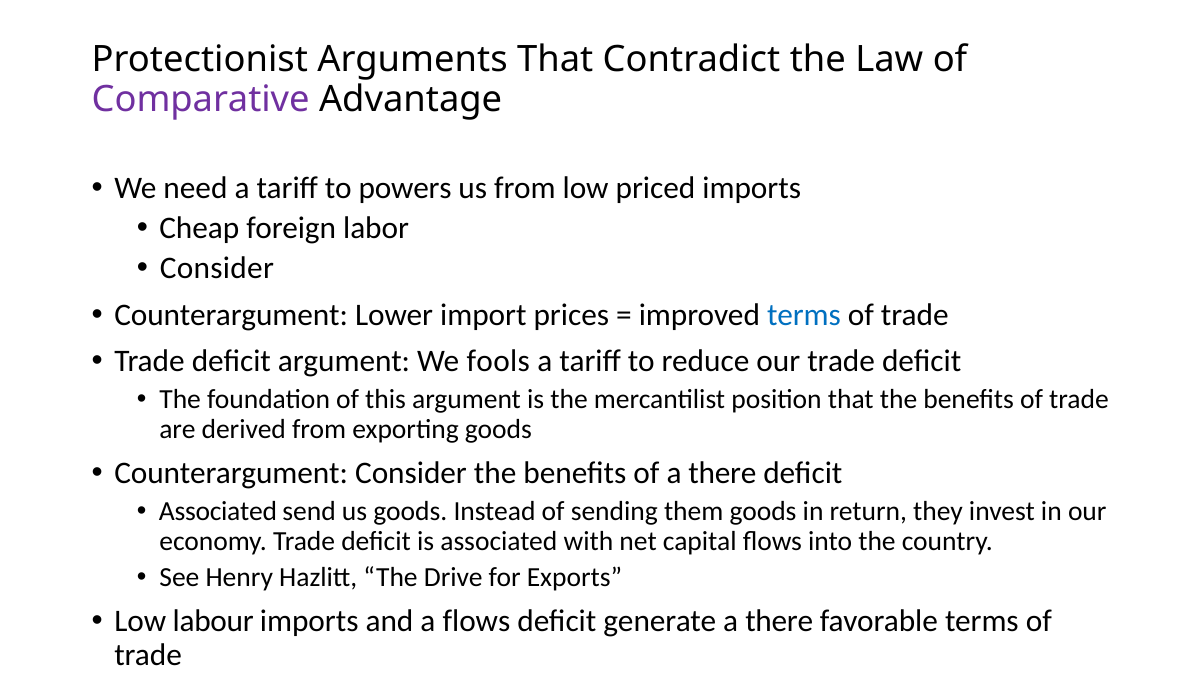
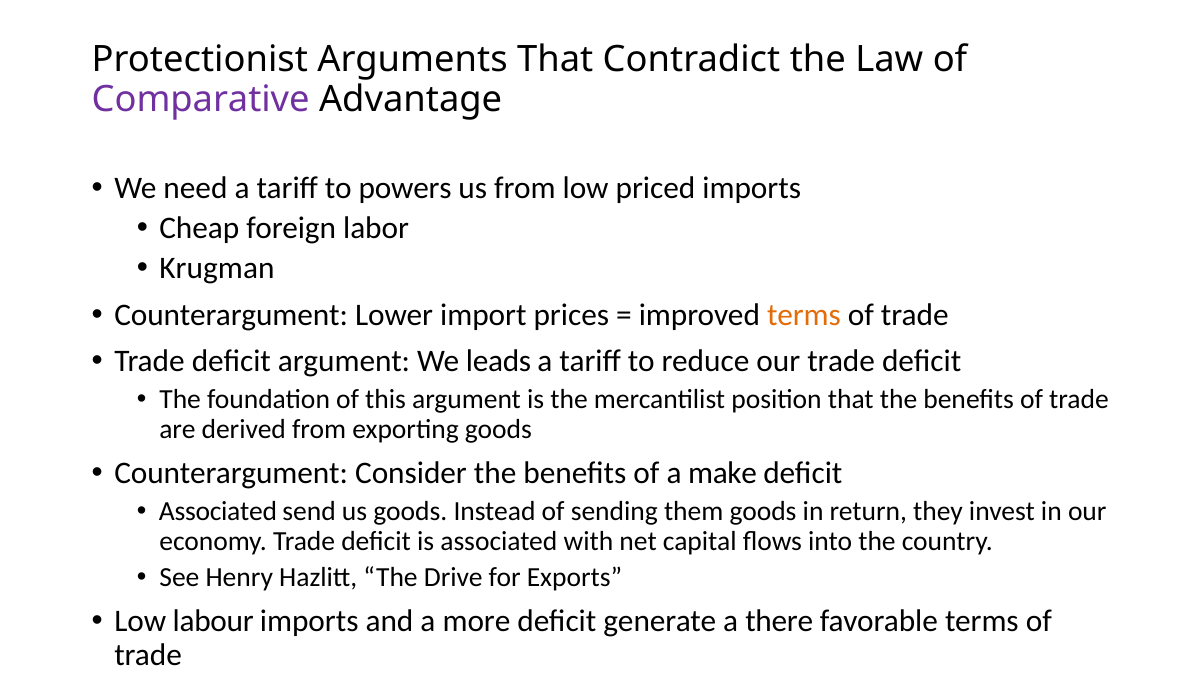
Consider: Consider -> Krugman (217, 268)
terms colour: blue -> orange (804, 315)
fools: fools -> leads (499, 361)
of a there: there -> make (723, 473)
a flows: flows -> more (476, 621)
